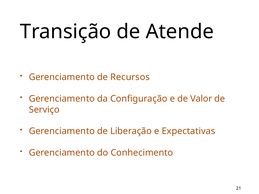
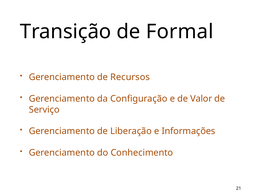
Atende: Atende -> Formal (180, 32)
Expectativas: Expectativas -> Informações (188, 131)
